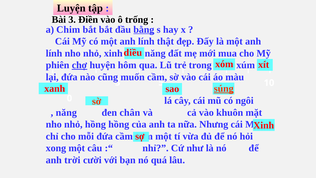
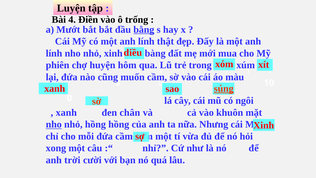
Bài 3: 3 -> 4 (72, 20)
Chim: Chim -> Mướt (68, 29)
xinh năng: năng -> bàng (155, 53)
chợ underline: present -> none (79, 65)
năng: năng -> xanh (66, 112)
nho underline: none -> present (54, 124)
